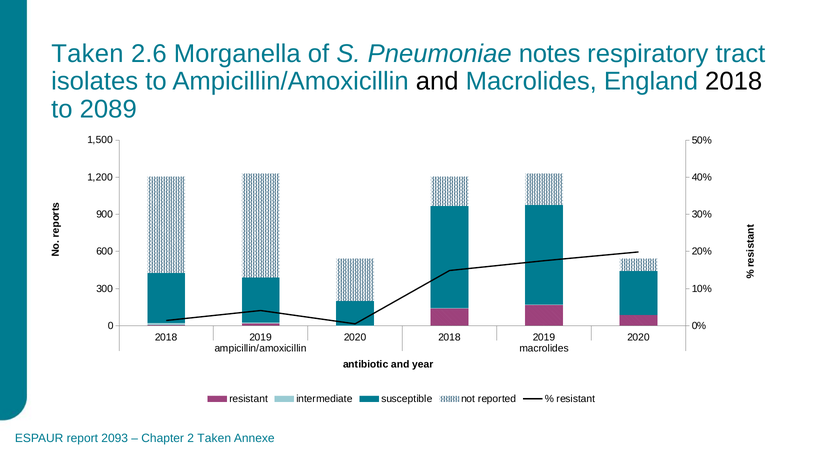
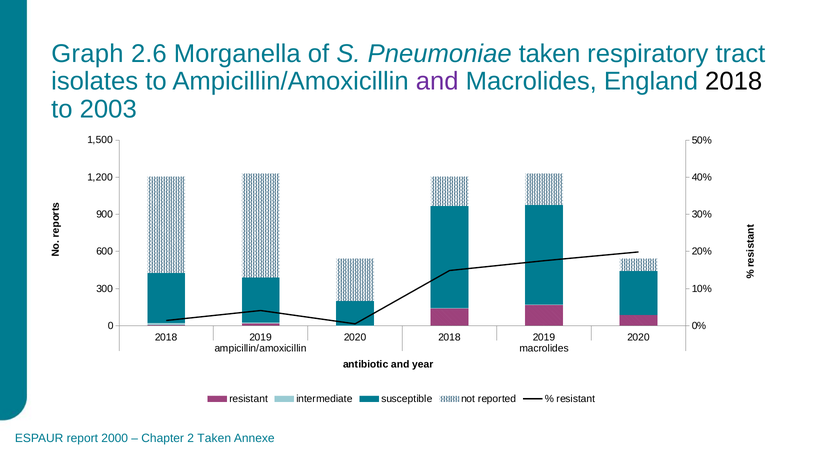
Taken: Taken -> Graph (87, 54)
Pneumoniae notes: notes -> taken (550, 54)
and colour: black -> purple (437, 81)
2089: 2089 -> 2003 (108, 109)
2093: 2093 -> 2000 (115, 438)
